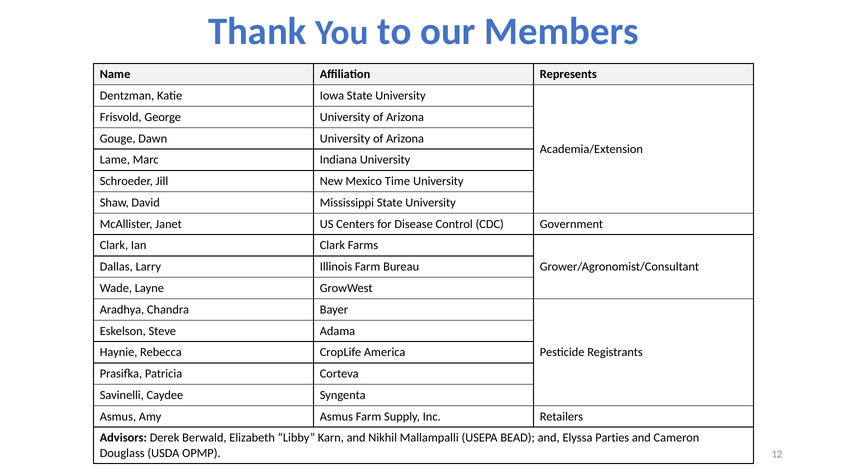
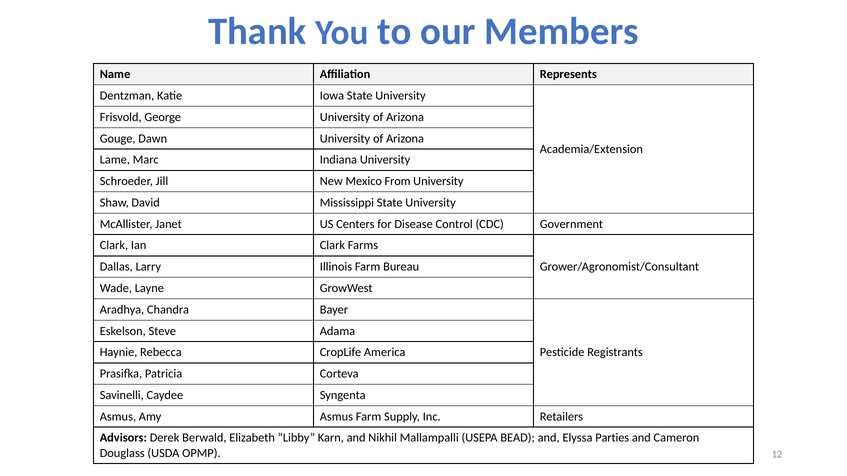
Time: Time -> From (398, 181)
